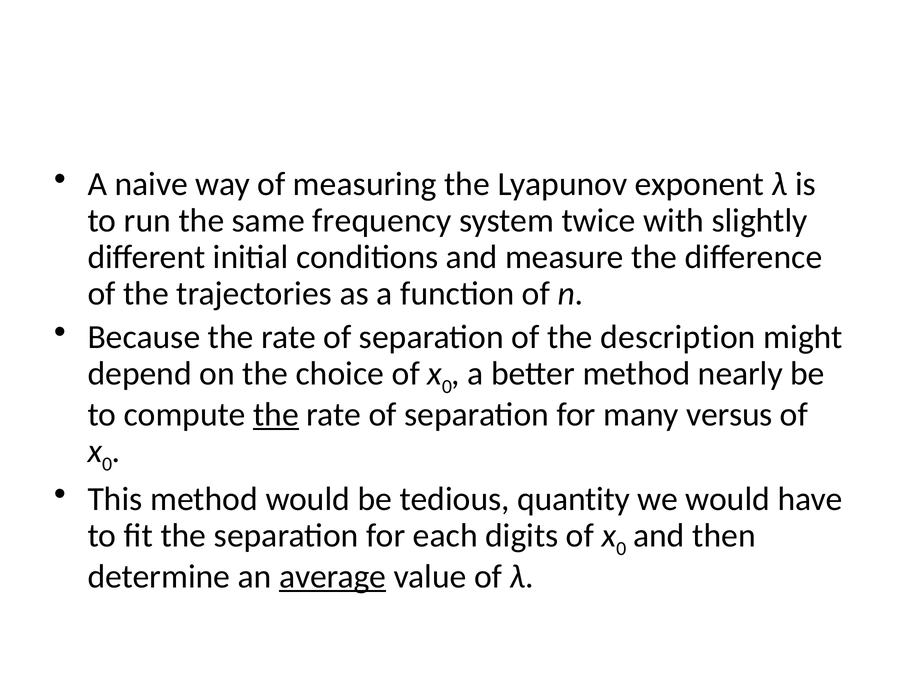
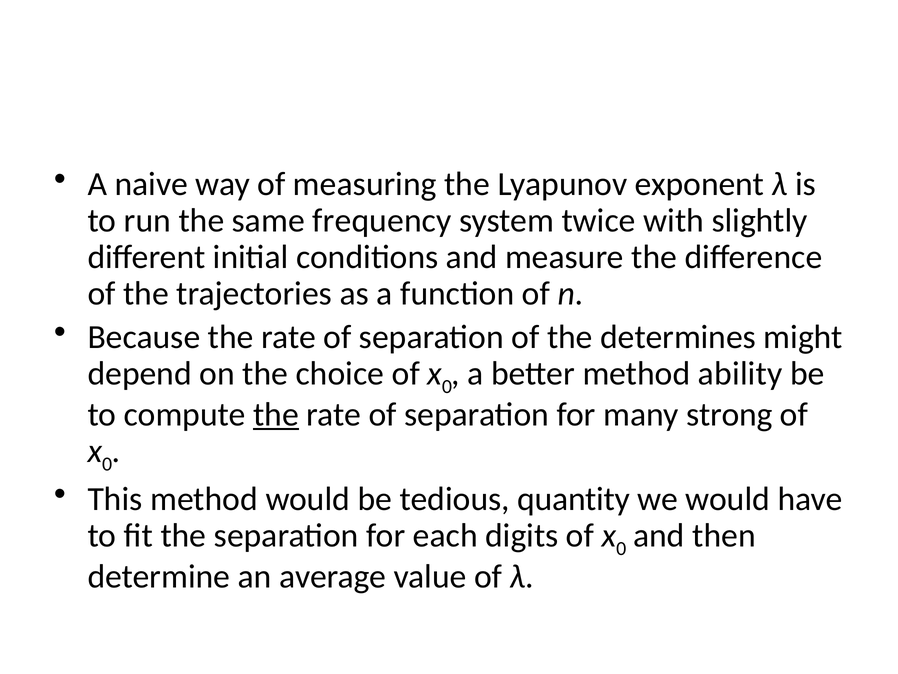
description: description -> determines (678, 337)
nearly: nearly -> ability (740, 373)
versus: versus -> strong (729, 414)
average underline: present -> none (333, 576)
